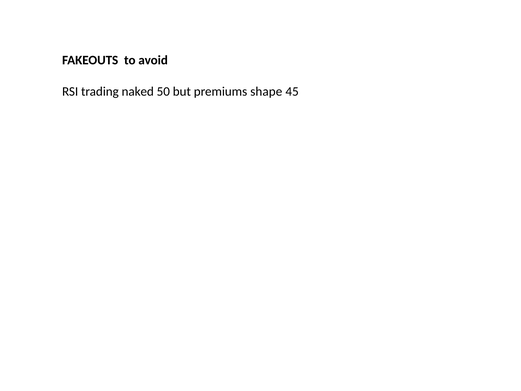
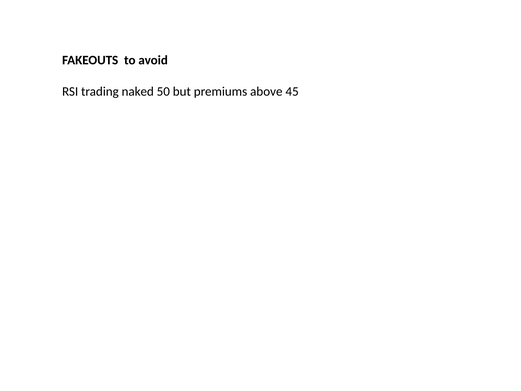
shape: shape -> above (266, 91)
